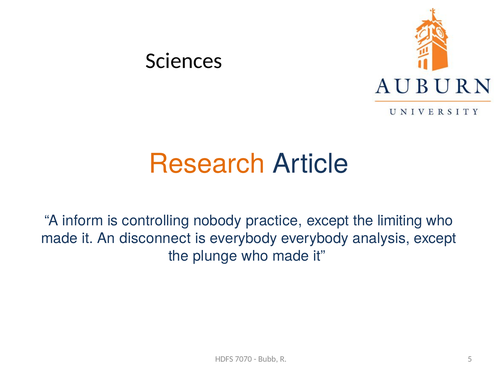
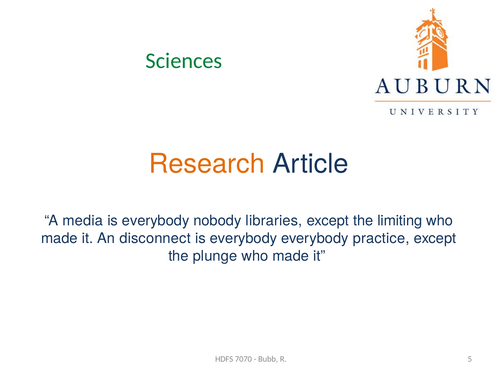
Sciences colour: black -> green (184, 61)
inform: inform -> media (83, 221)
controlling: controlling -> everybody (156, 221)
practice: practice -> libraries (274, 221)
analysis: analysis -> practice (381, 239)
